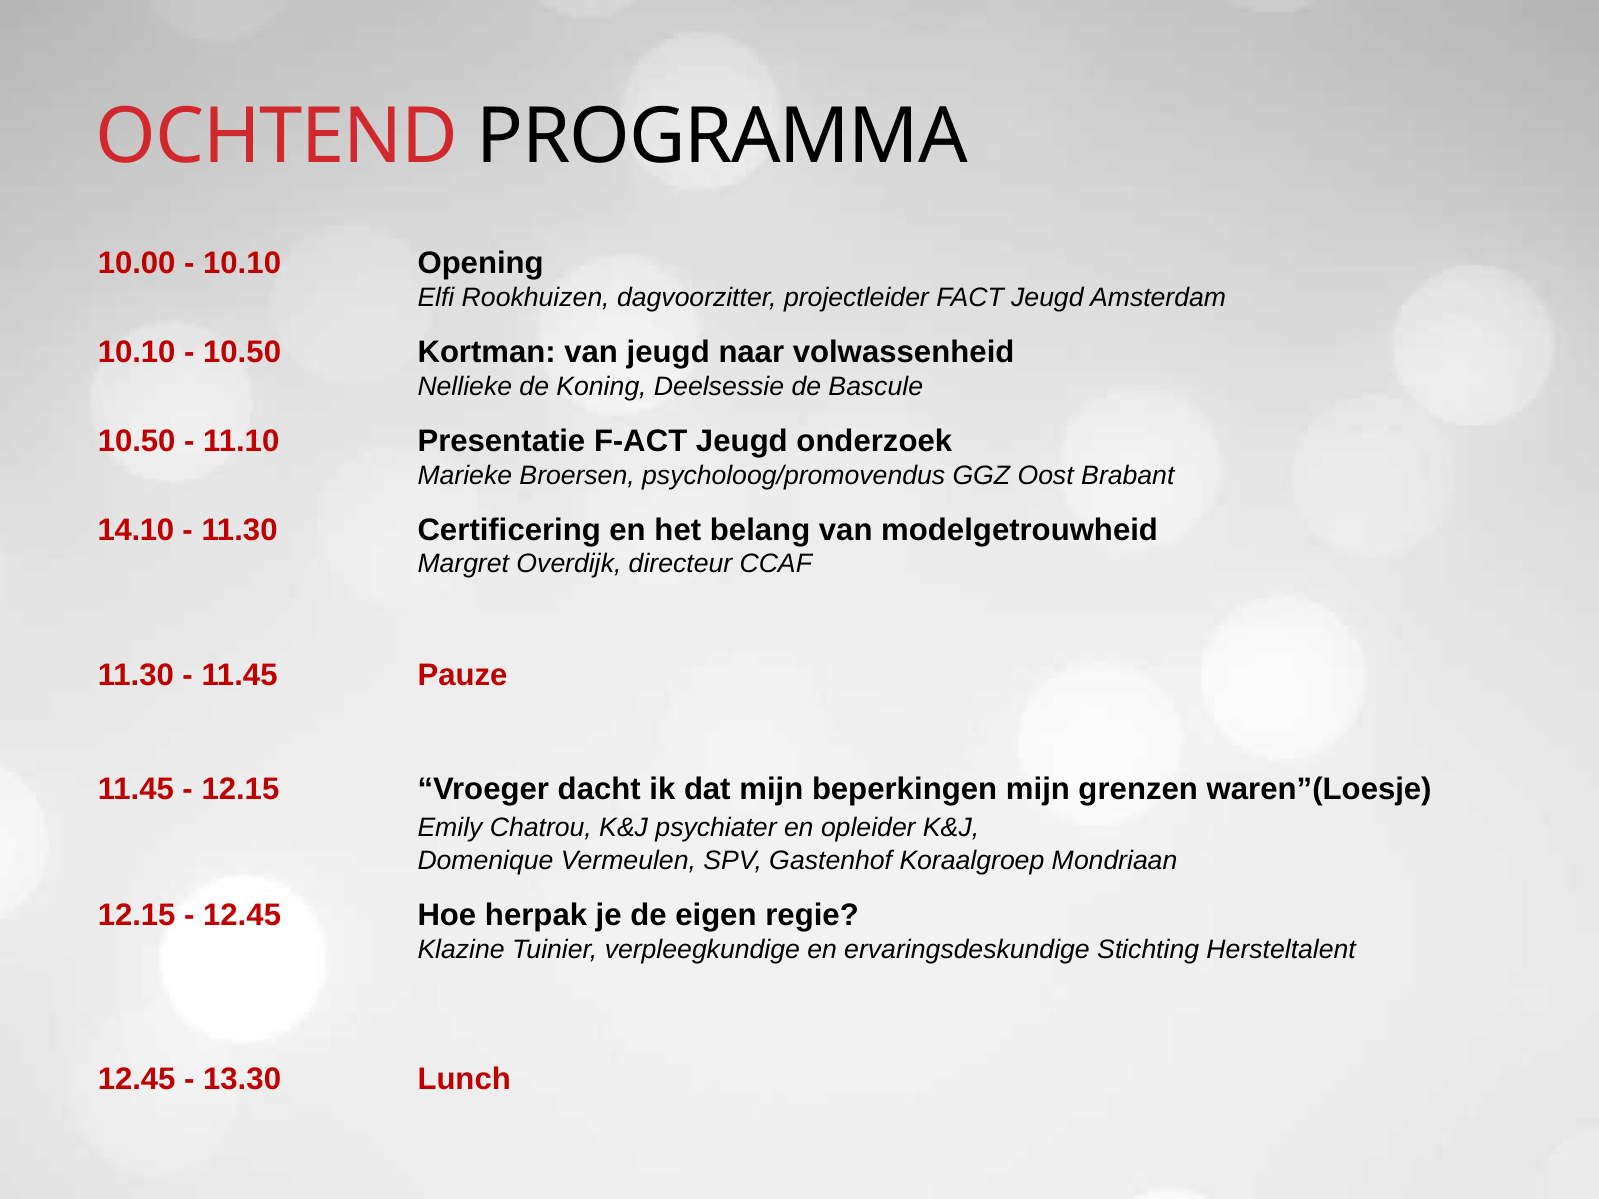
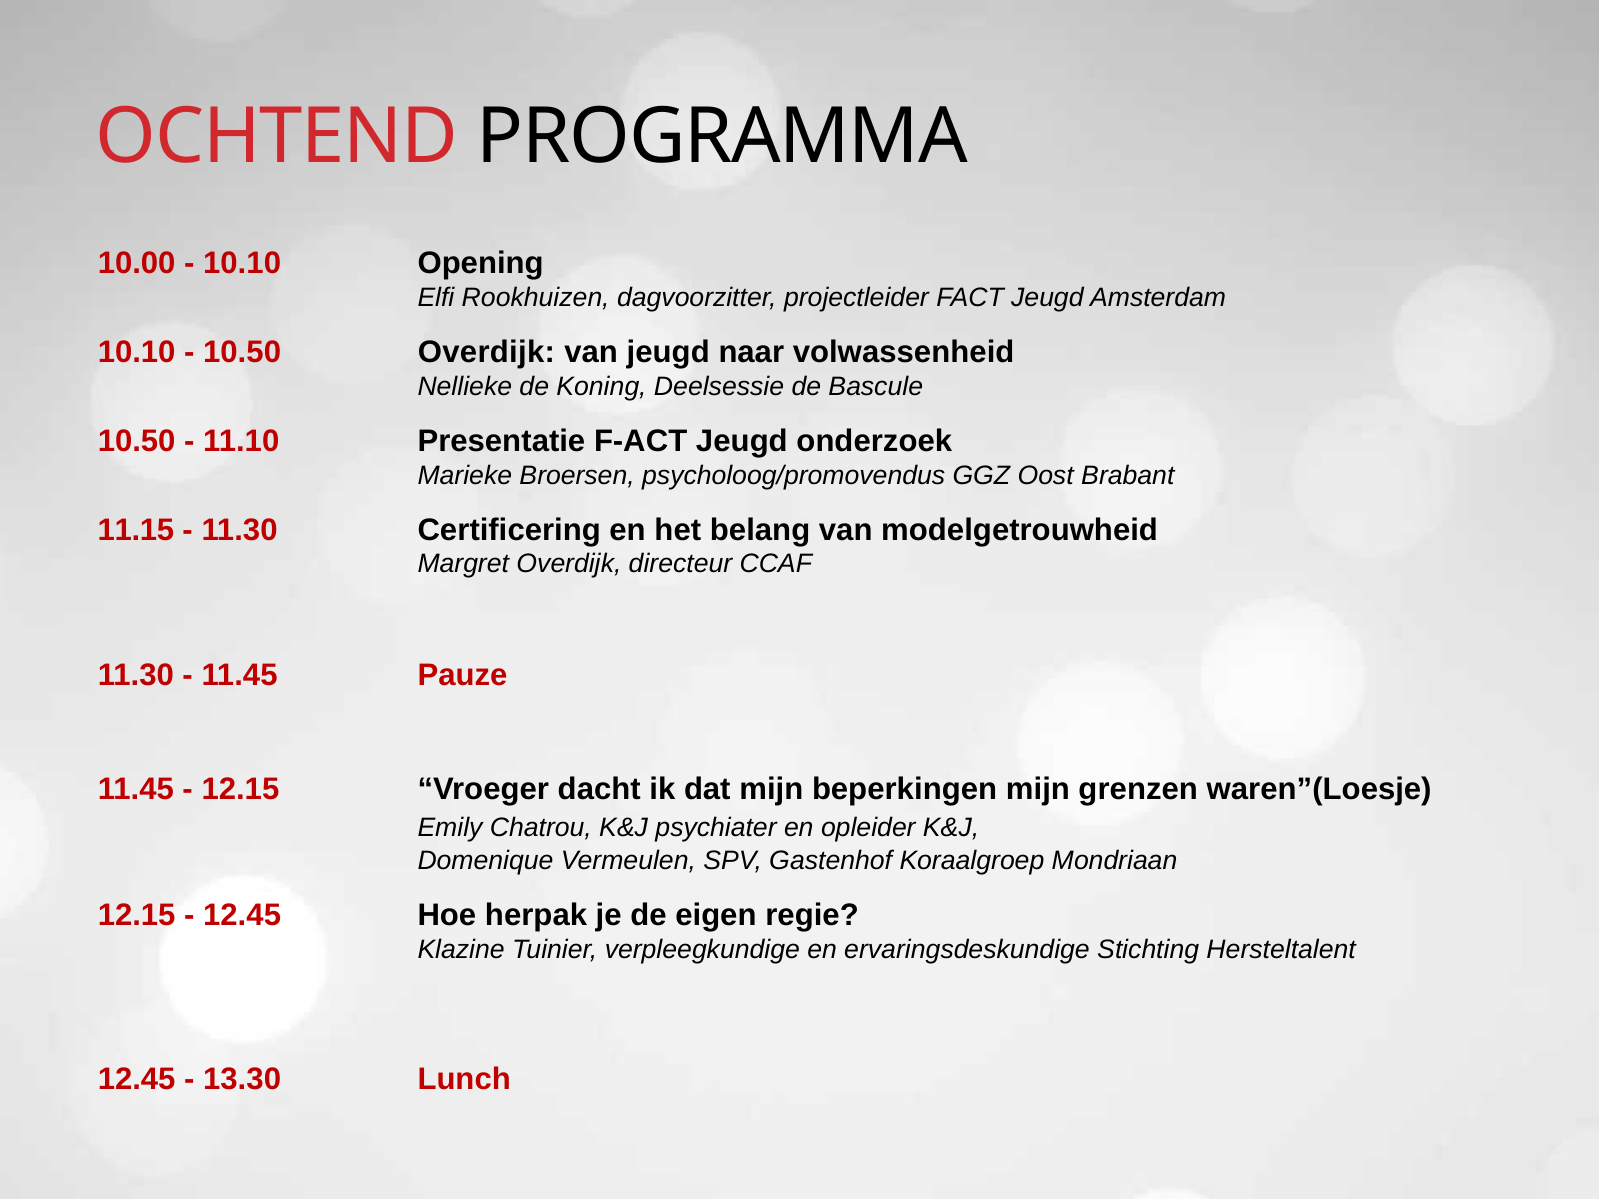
10.50 Kortman: Kortman -> Overdijk (486, 352)
14.10: 14.10 -> 11.15 (136, 530)
